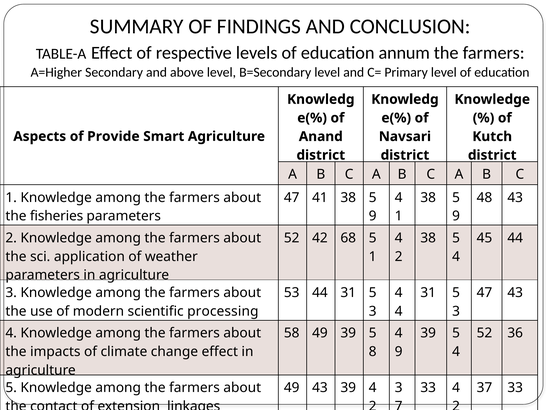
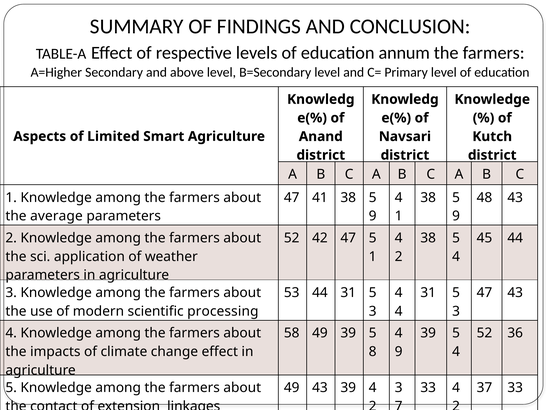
Provide: Provide -> Limited (113, 136)
fisheries: fisheries -> average (56, 216)
42 68: 68 -> 47 (348, 238)
